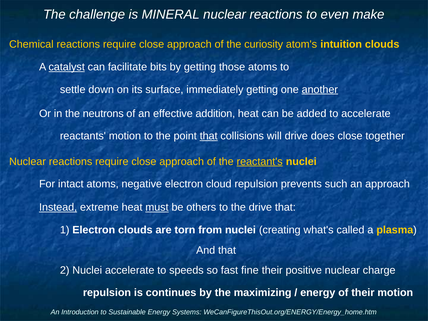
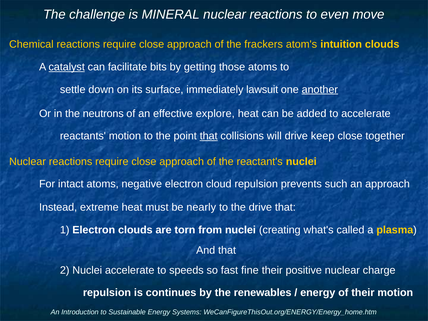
make: make -> move (368, 14)
curiosity: curiosity -> frackers (264, 44)
immediately getting: getting -> lawsuit (262, 90)
addition: addition -> explore (215, 114)
does: does -> keep (323, 136)
reactant's underline: present -> none (260, 162)
Instead underline: present -> none (58, 207)
must underline: present -> none (157, 207)
others: others -> nearly (201, 207)
maximizing: maximizing -> renewables (263, 293)
